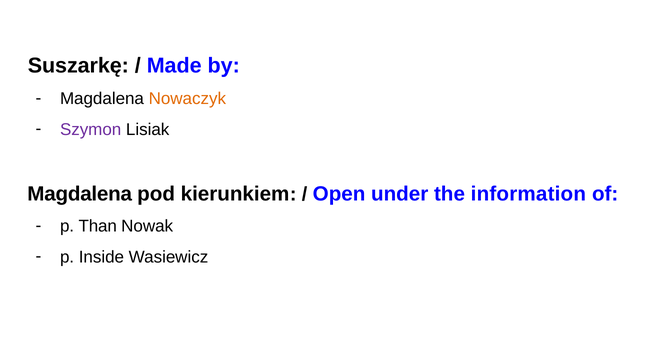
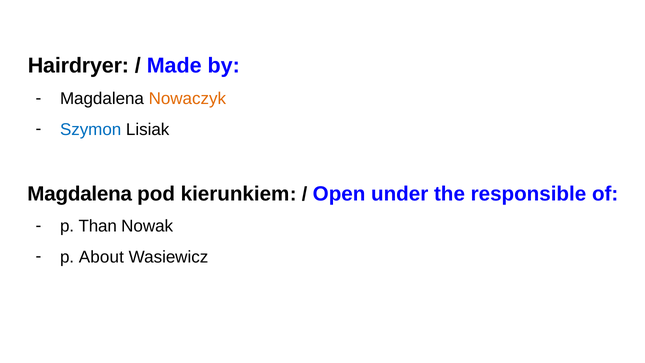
Suszarkę: Suszarkę -> Hairdryer (78, 66)
Szymon colour: purple -> blue (91, 129)
information: information -> responsible (528, 194)
Inside: Inside -> About (101, 257)
